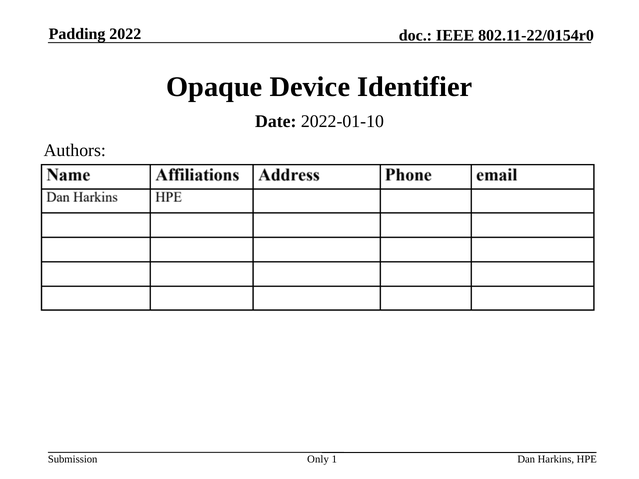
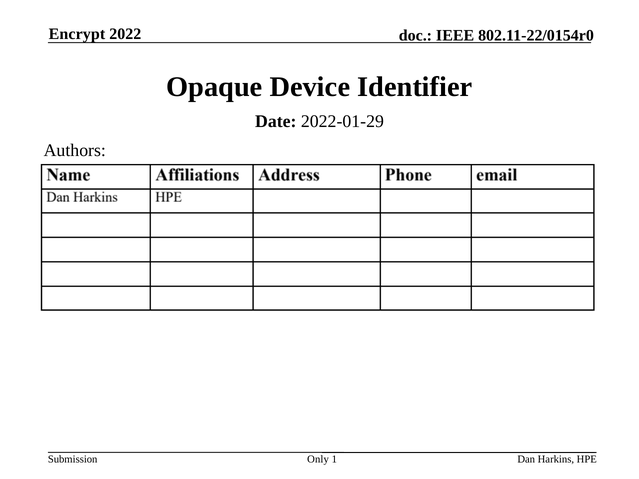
Padding: Padding -> Encrypt (77, 34)
2022-01-10: 2022-01-10 -> 2022-01-29 (342, 122)
